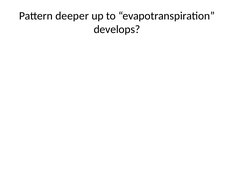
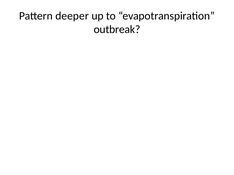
develops: develops -> outbreak (117, 29)
